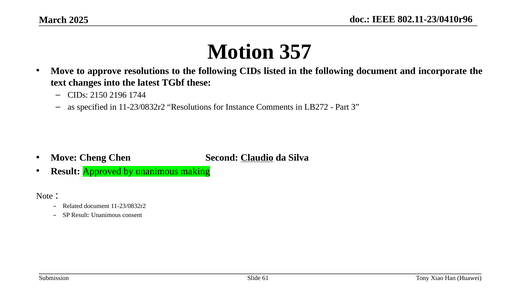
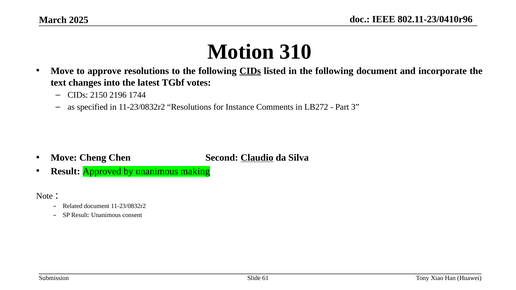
357: 357 -> 310 (296, 52)
CIDs underline: none -> present (250, 71)
these: these -> votes (199, 83)
